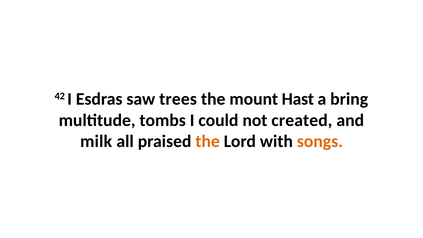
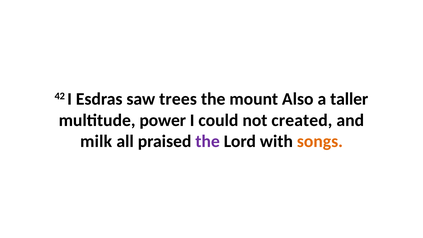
Hast: Hast -> Also (298, 99)
bring: bring -> taller (349, 99)
tombs: tombs -> power (163, 120)
the colour: orange -> purple (208, 141)
